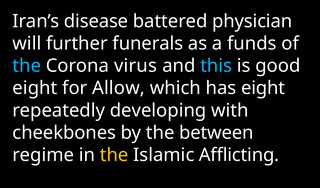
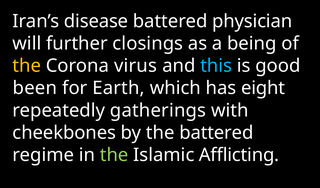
funerals: funerals -> closings (148, 43)
funds: funds -> being (252, 43)
the colour: light blue -> yellow (27, 66)
eight: eight -> been (35, 88)
Allow: Allow -> Earth (118, 88)
developing: developing -> gatherings (158, 110)
the between: between -> battered (216, 132)
the colour: yellow -> light green (114, 154)
